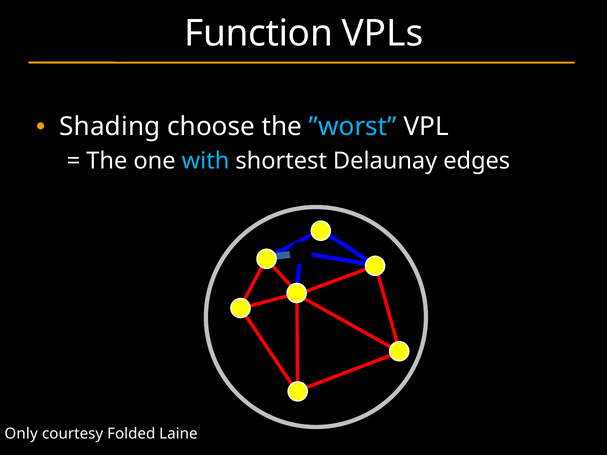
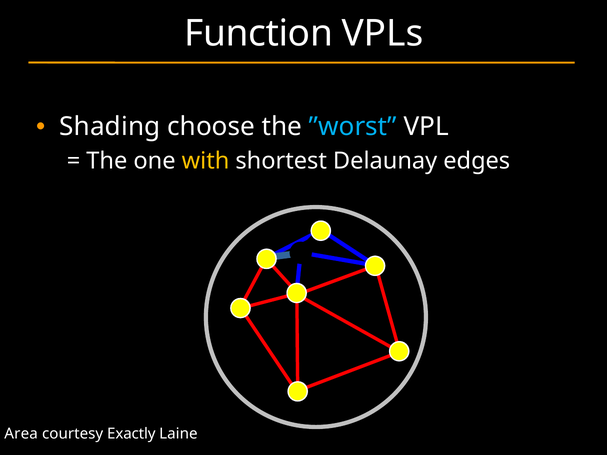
with colour: light blue -> yellow (206, 161)
Only: Only -> Area (21, 434)
Folded: Folded -> Exactly (131, 434)
